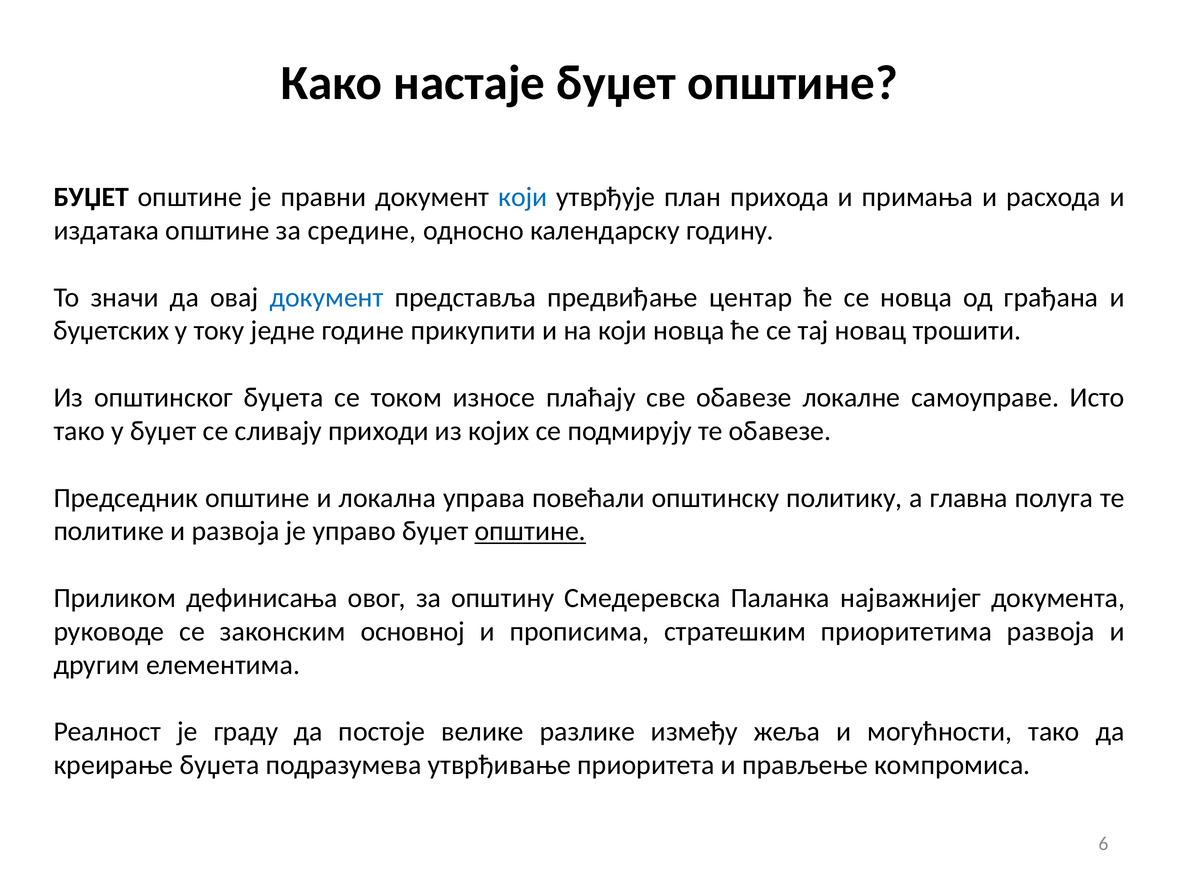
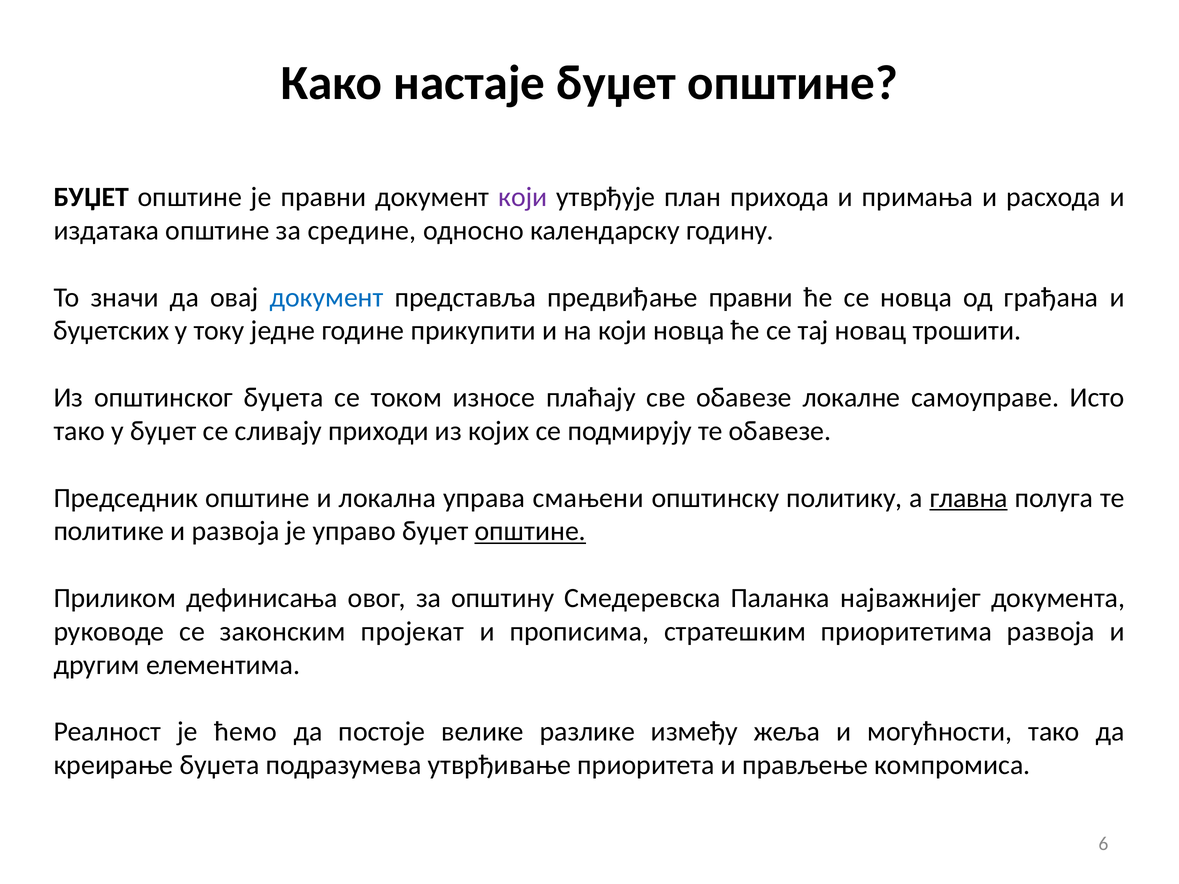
који colour: blue -> purple (523, 197)
предвиђање центар: центар -> правни (751, 297)
повећали: повећали -> смањени (588, 498)
главна underline: none -> present (969, 498)
основној: основној -> пројекат (413, 632)
граду: граду -> ћемо (246, 732)
